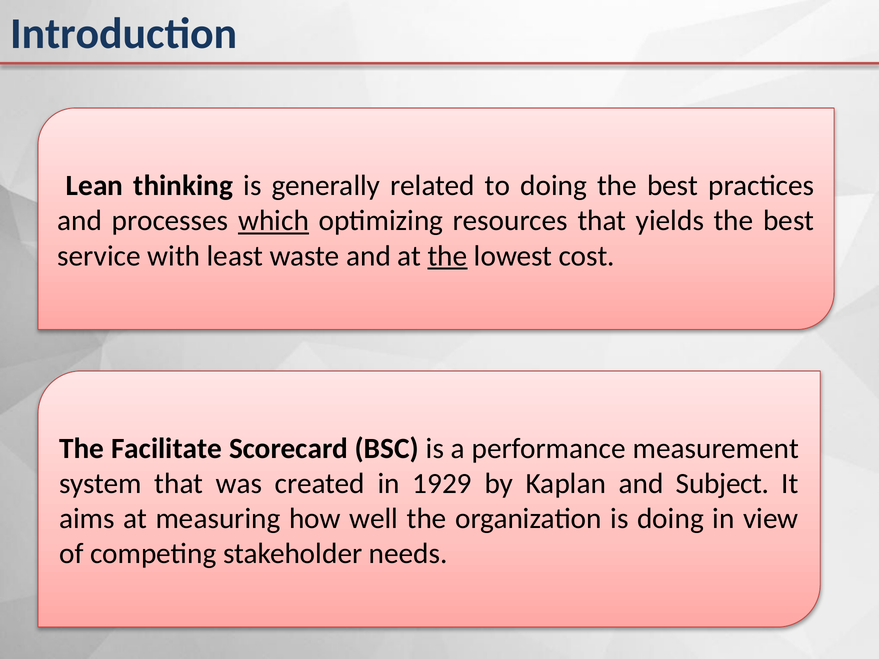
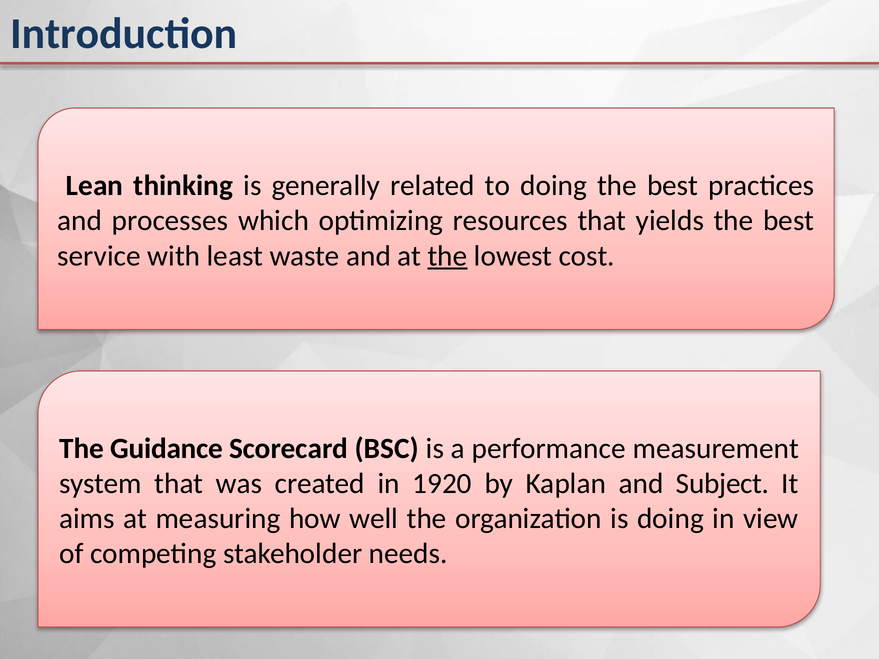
which underline: present -> none (274, 221)
Facilitate: Facilitate -> Guidance (167, 449)
1929: 1929 -> 1920 (442, 484)
